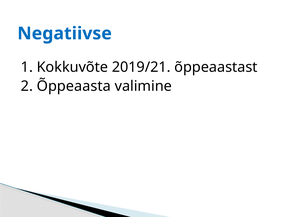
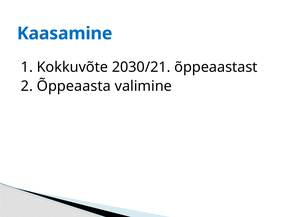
Negatiivse: Negatiivse -> Kaasamine (65, 33)
2019/21: 2019/21 -> 2030/21 (141, 67)
